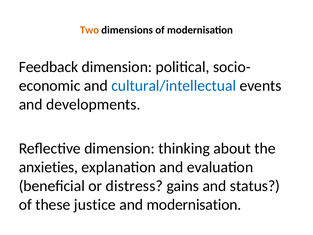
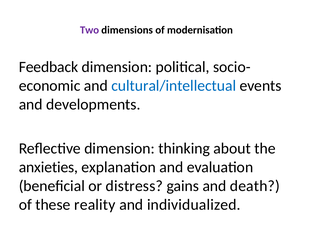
Two colour: orange -> purple (90, 30)
status: status -> death (255, 186)
justice: justice -> reality (95, 205)
and modernisation: modernisation -> individualized (194, 205)
